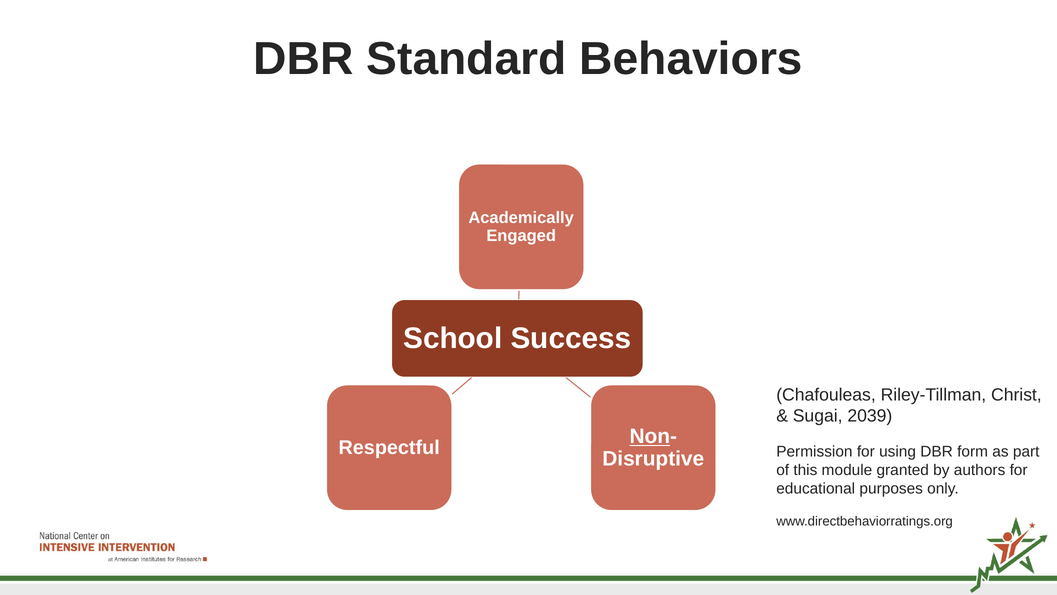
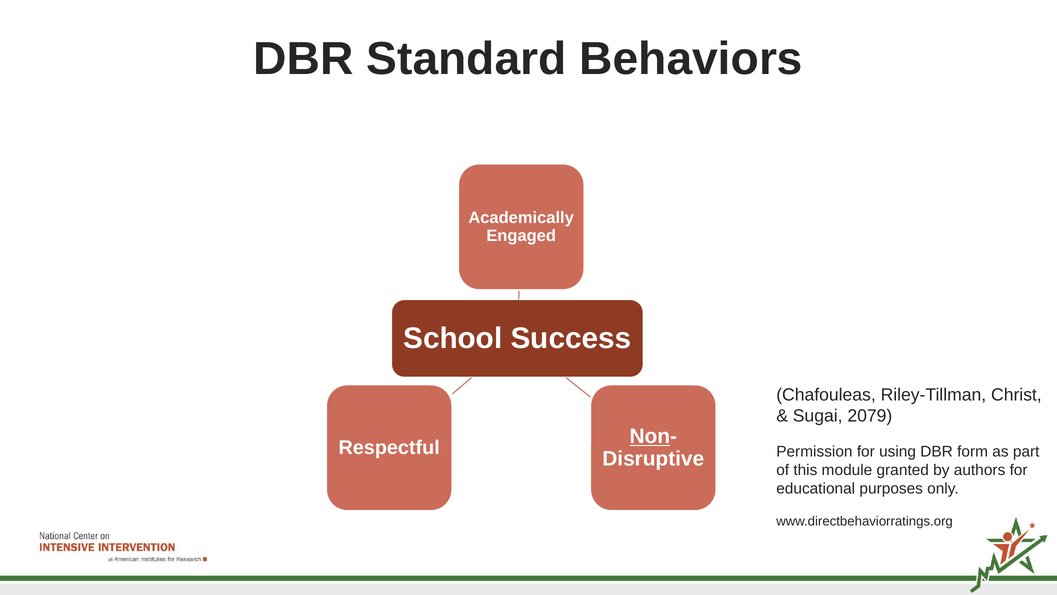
2039: 2039 -> 2079 (870, 416)
